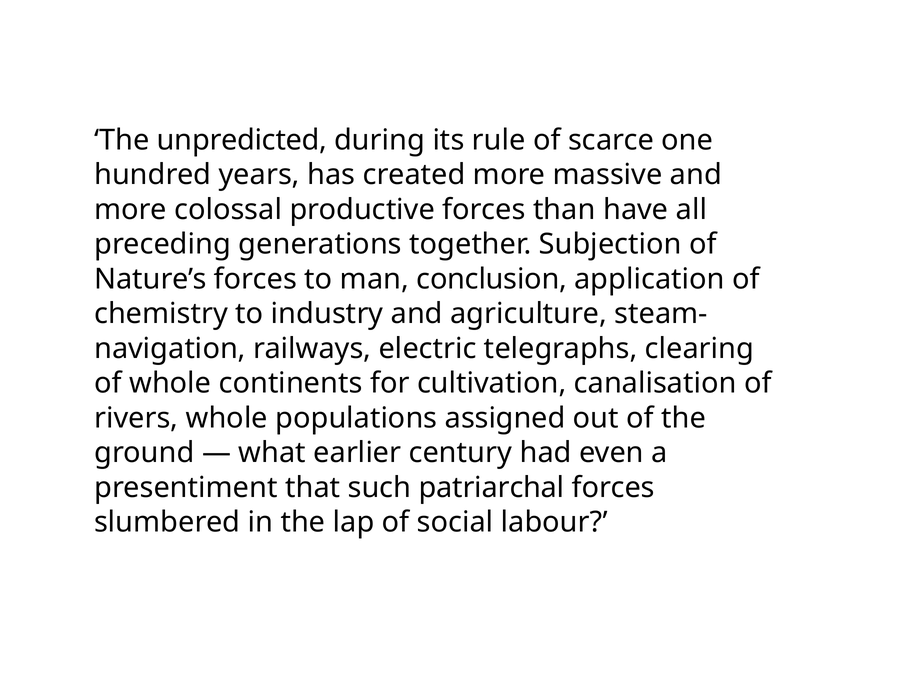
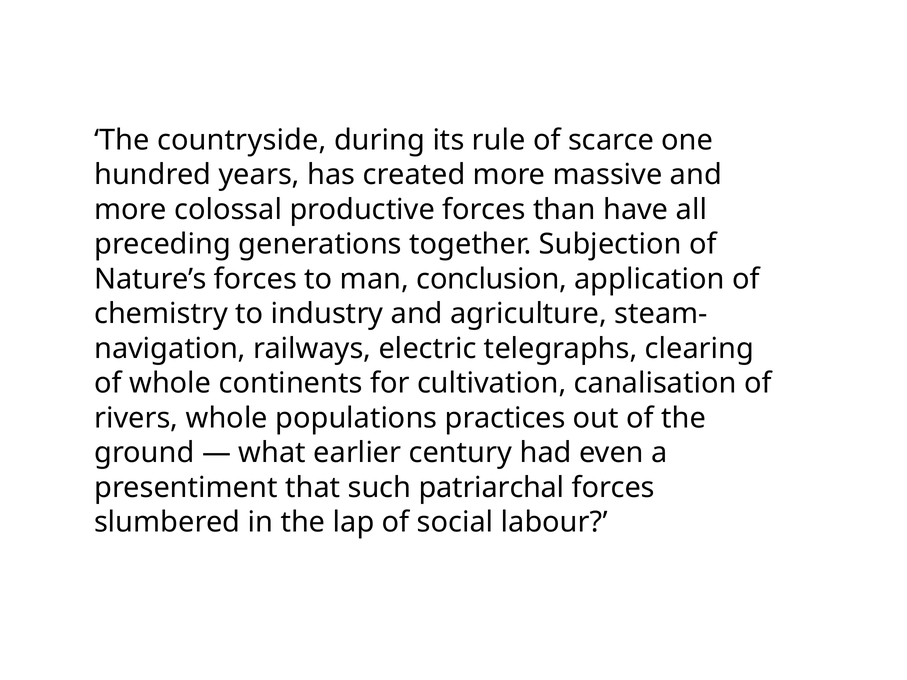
unpredicted: unpredicted -> countryside (242, 140)
assigned: assigned -> practices (505, 418)
